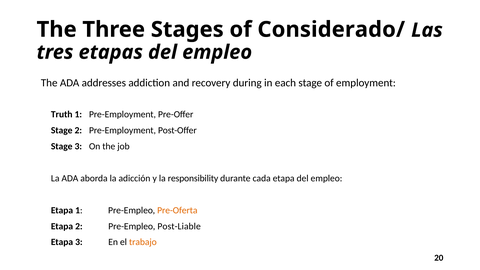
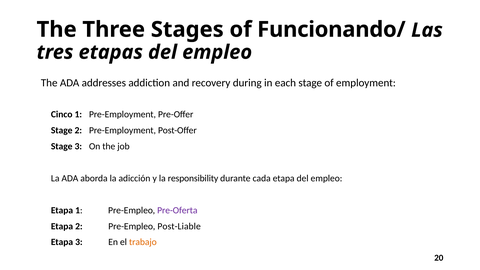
Considerado/: Considerado/ -> Funcionando/ (331, 30)
Truth: Truth -> Cinco (62, 114)
Pre-Oferta colour: orange -> purple (177, 210)
